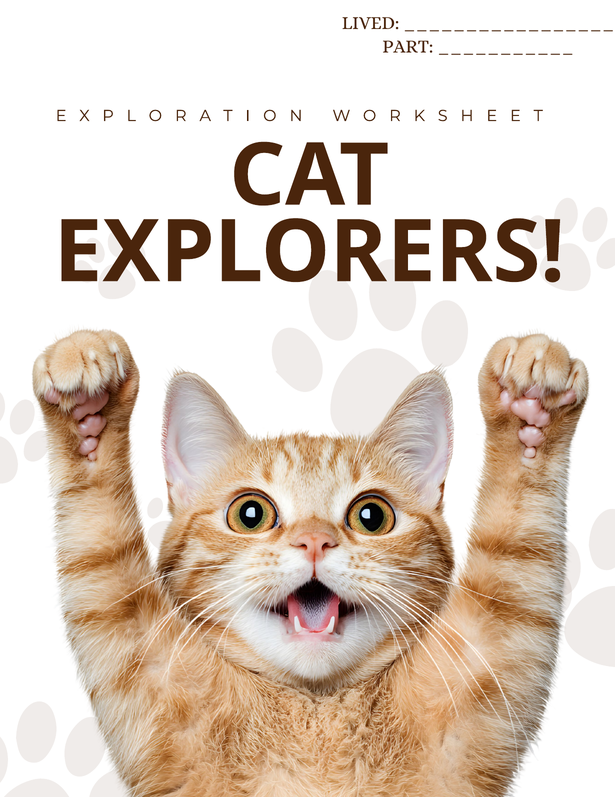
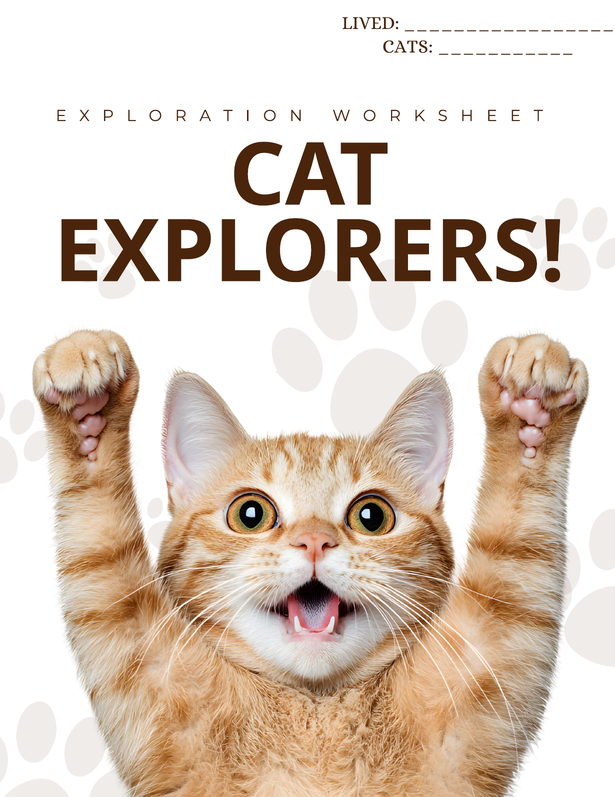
PART: PART -> CATS (408, 47)
